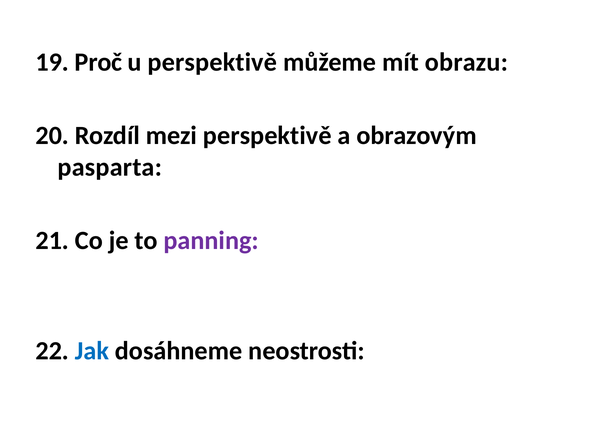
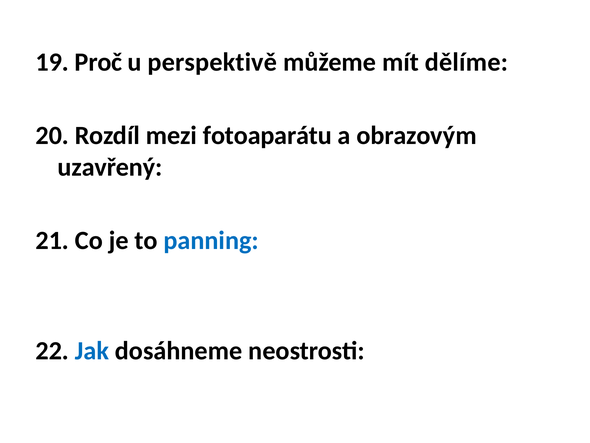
obrazu: obrazu -> dělíme (466, 62)
mezi perspektivě: perspektivě -> fotoaparátu (267, 135)
pasparta: pasparta -> uzavřený (110, 167)
panning colour: purple -> blue (211, 240)
